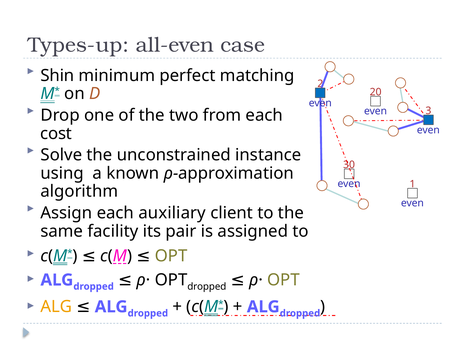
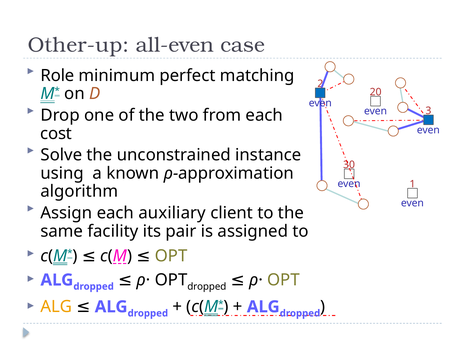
Types-up: Types-up -> Other-up (78, 45)
Shin: Shin -> Role (57, 76)
